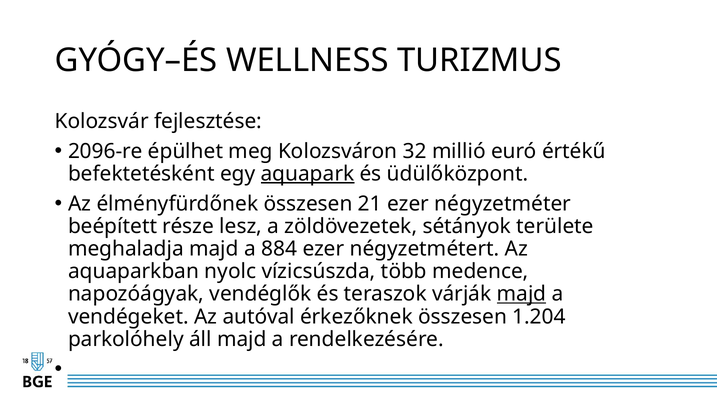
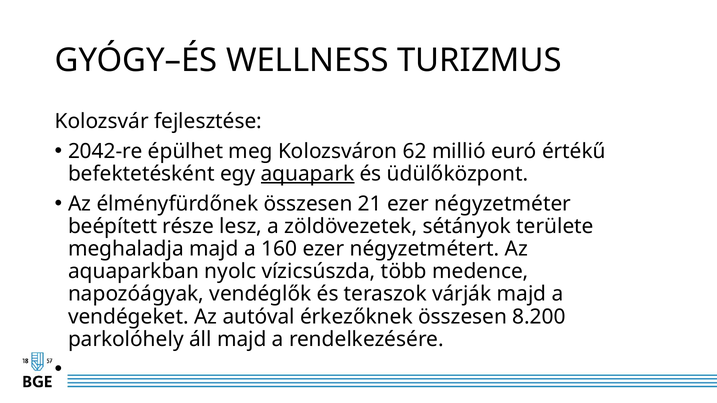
2096-re: 2096-re -> 2042-re (105, 151)
32: 32 -> 62 (415, 151)
884: 884 -> 160 (279, 249)
majd underline: present -> none (522, 294)
1.204: 1.204 -> 8.200 (539, 317)
